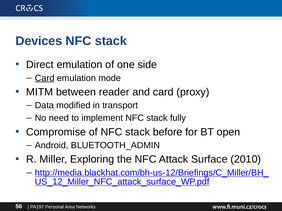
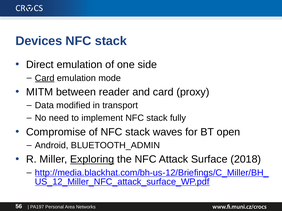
before: before -> waves (168, 132)
Exploring underline: none -> present (92, 160)
2010: 2010 -> 2018 (246, 160)
